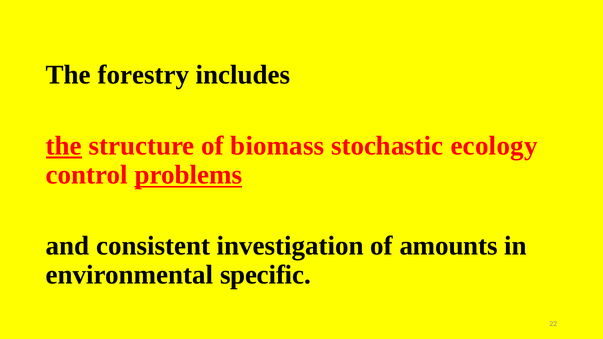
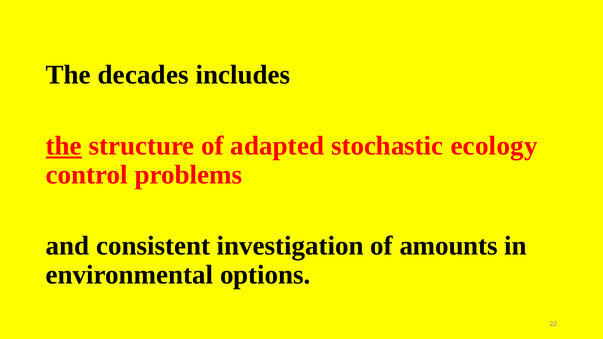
forestry: forestry -> decades (143, 75)
biomass: biomass -> adapted (277, 146)
problems underline: present -> none (188, 175)
specific: specific -> options (265, 275)
